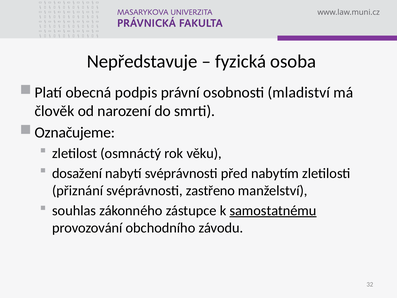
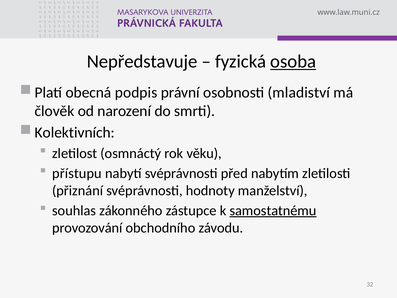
osoba underline: none -> present (293, 61)
Označujeme: Označujeme -> Kolektivních (75, 132)
dosažení: dosažení -> přístupu (77, 173)
zastřeno: zastřeno -> hodnoty (210, 190)
